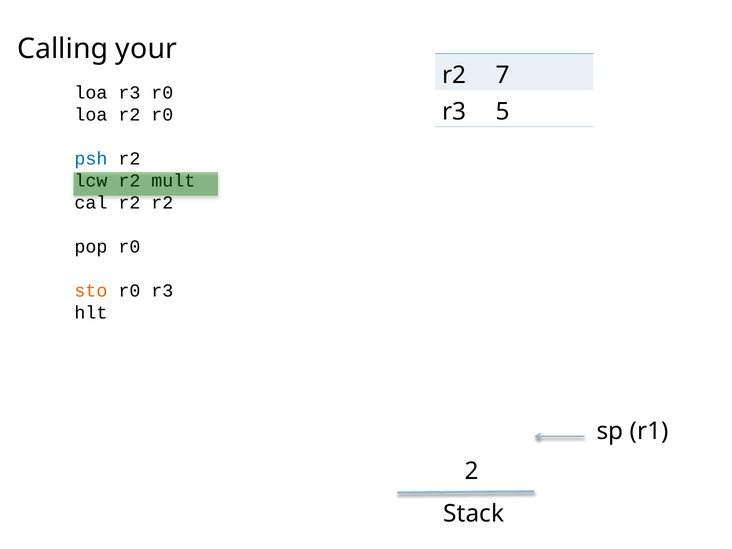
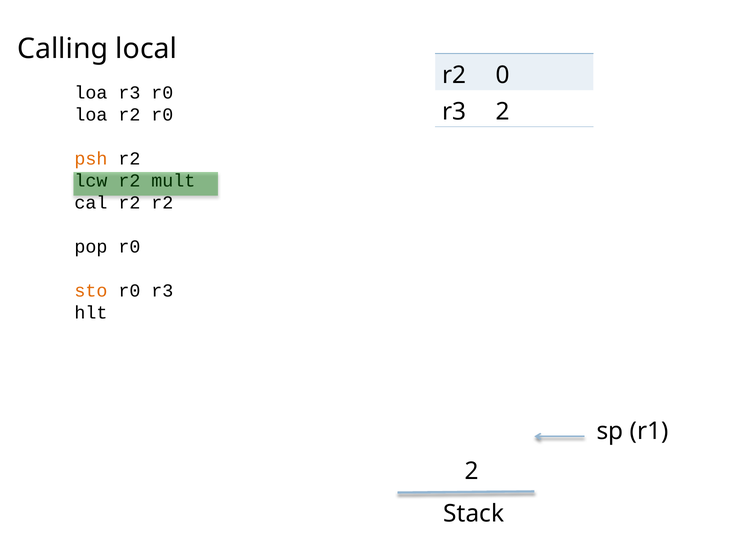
your: your -> local (146, 49)
7: 7 -> 0 (503, 75)
r3 5: 5 -> 2 (503, 112)
psh colour: blue -> orange (91, 159)
